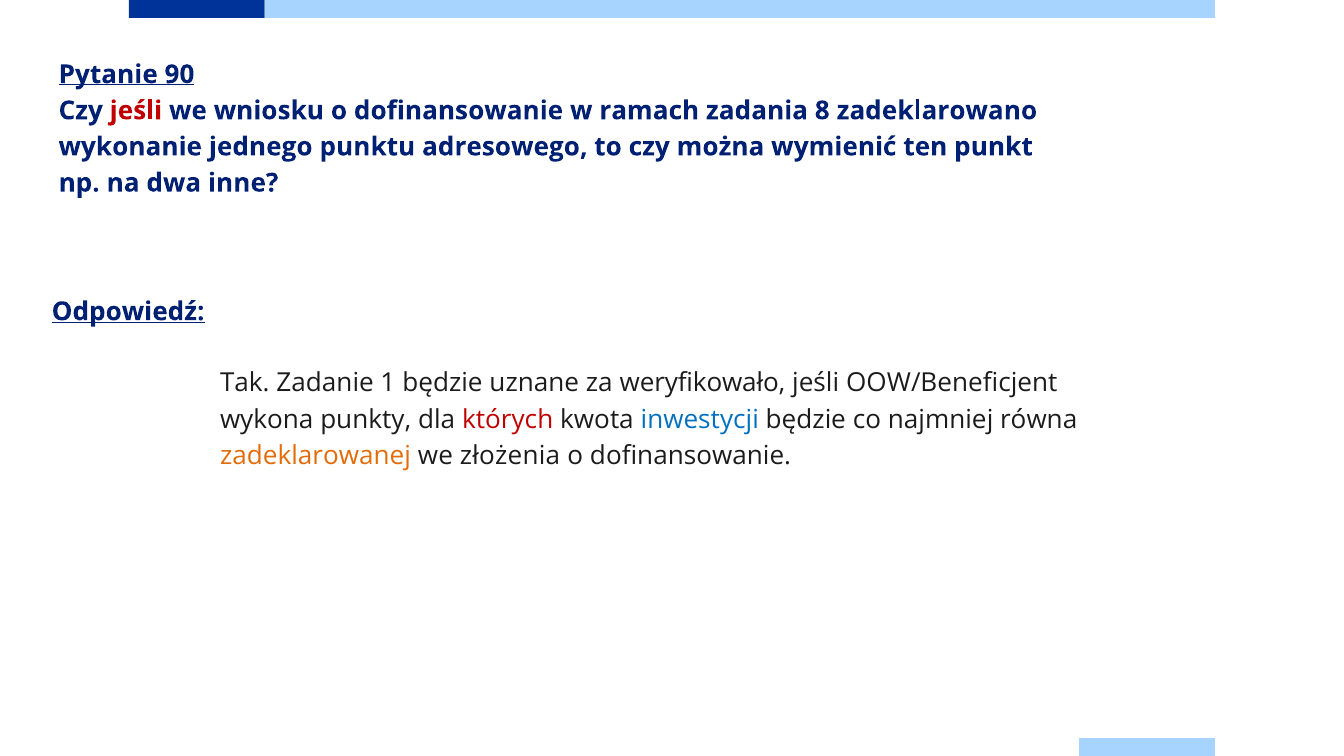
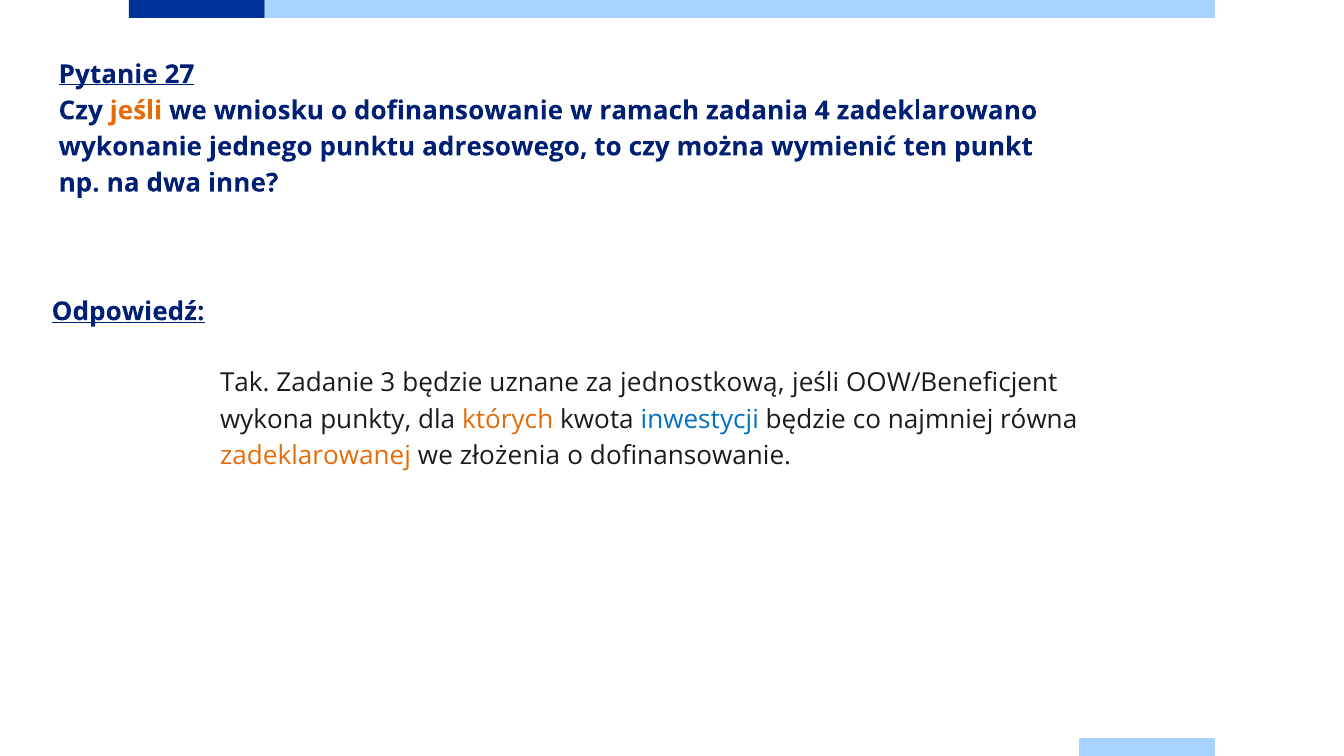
90: 90 -> 27 (179, 75)
jeśli colour: red -> orange (136, 111)
8: 8 -> 4 (822, 111)
1: 1 -> 3 (388, 383)
weryfikowało: weryfikowało -> jednostkową (702, 383)
których colour: red -> orange (508, 419)
